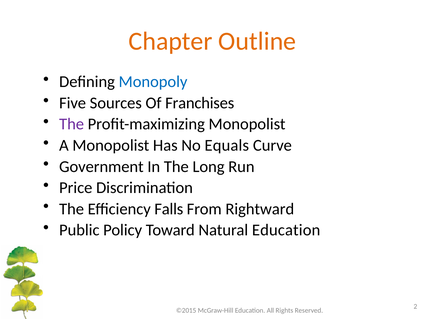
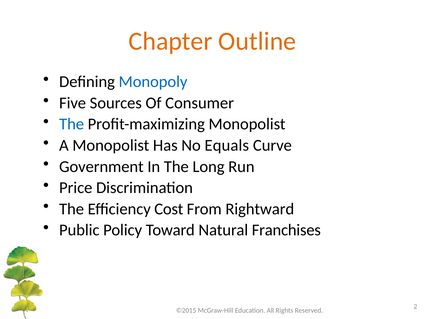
Franchises: Franchises -> Consumer (200, 103)
The colour: purple -> blue (72, 124)
Falls: Falls -> Cost (169, 209)
Natural Education: Education -> Franchises (286, 230)
